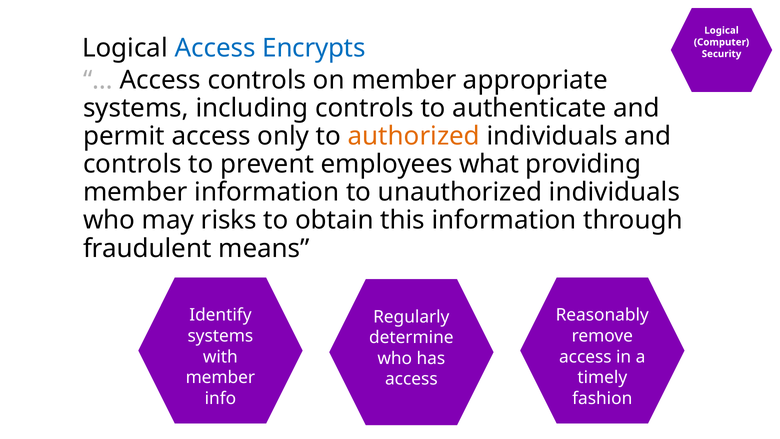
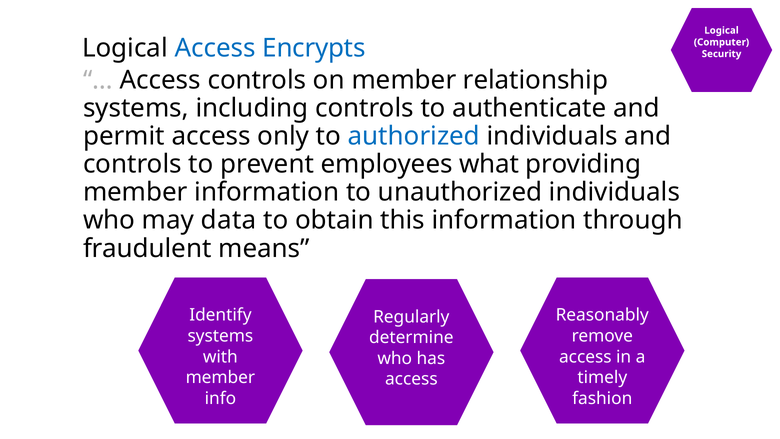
appropriate: appropriate -> relationship (536, 80)
authorized colour: orange -> blue (414, 136)
risks: risks -> data (229, 220)
